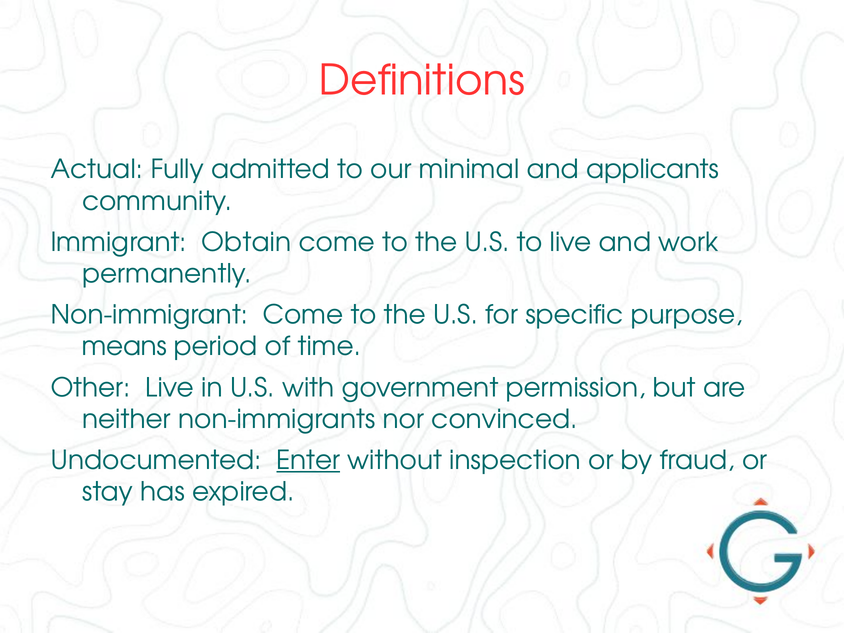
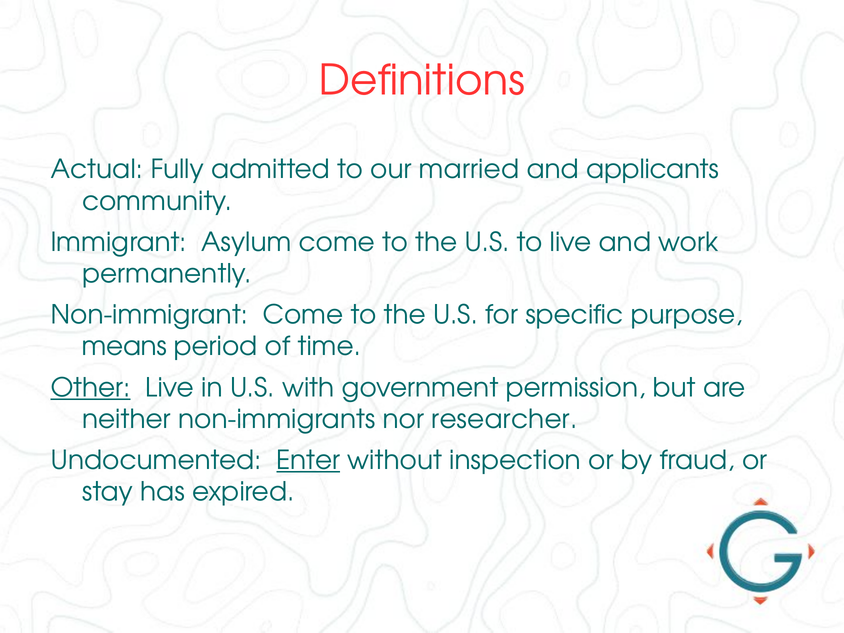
minimal: minimal -> married (469, 170)
Obtain: Obtain -> Asylum (246, 242)
Other underline: none -> present (91, 388)
convinced: convinced -> researcher (504, 419)
